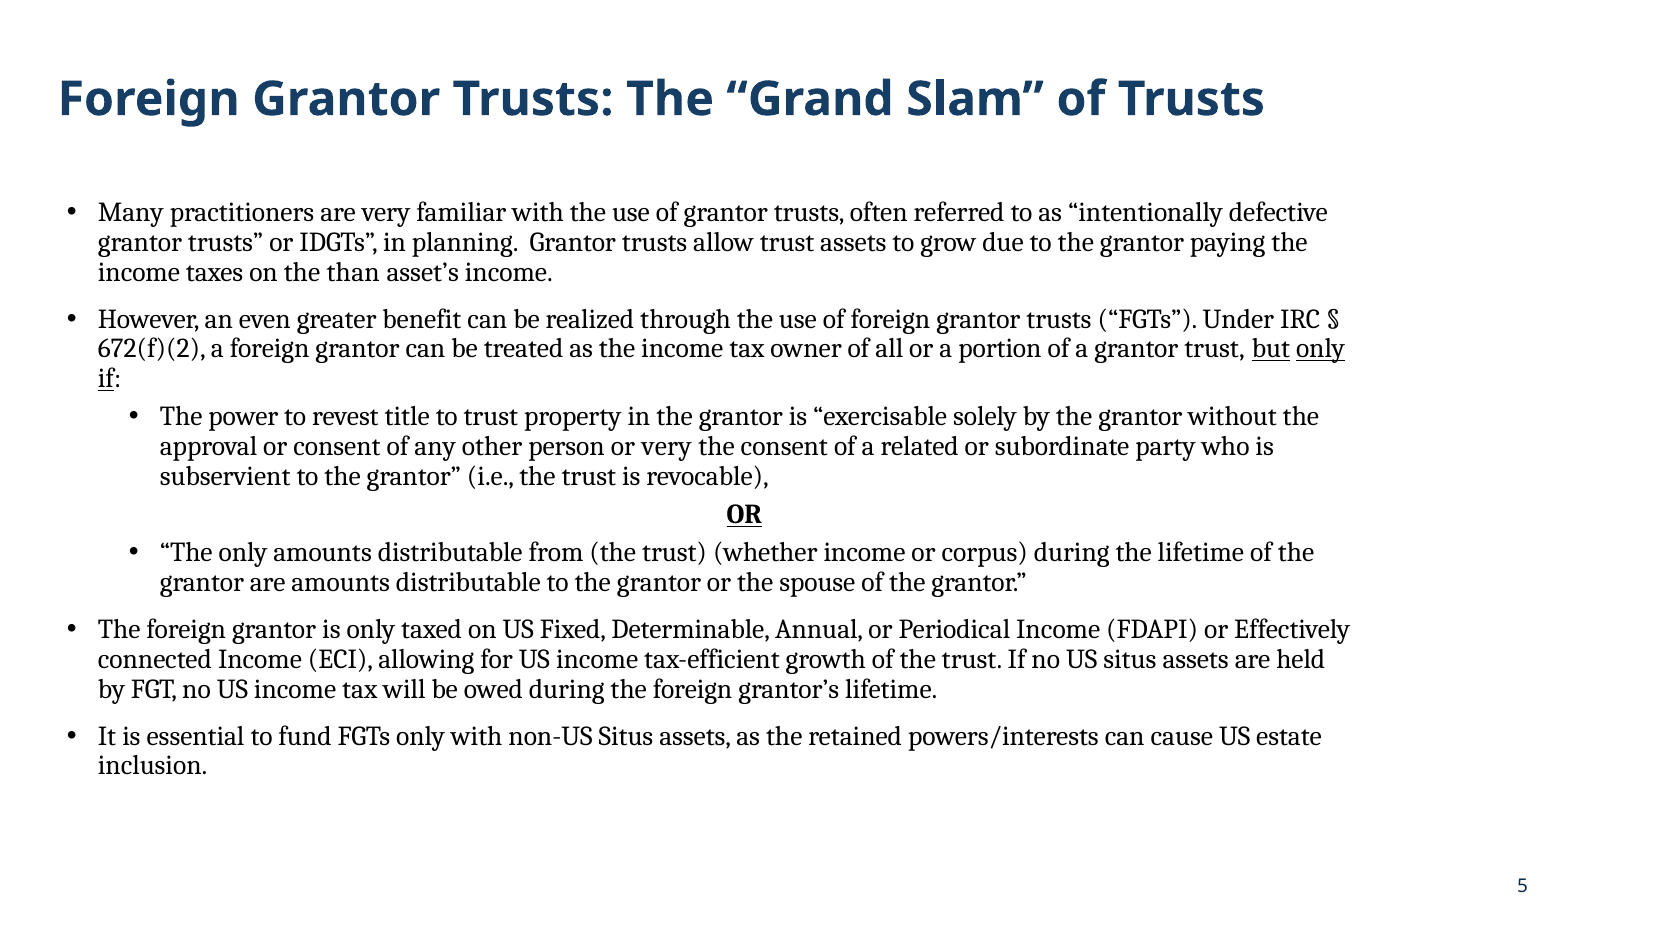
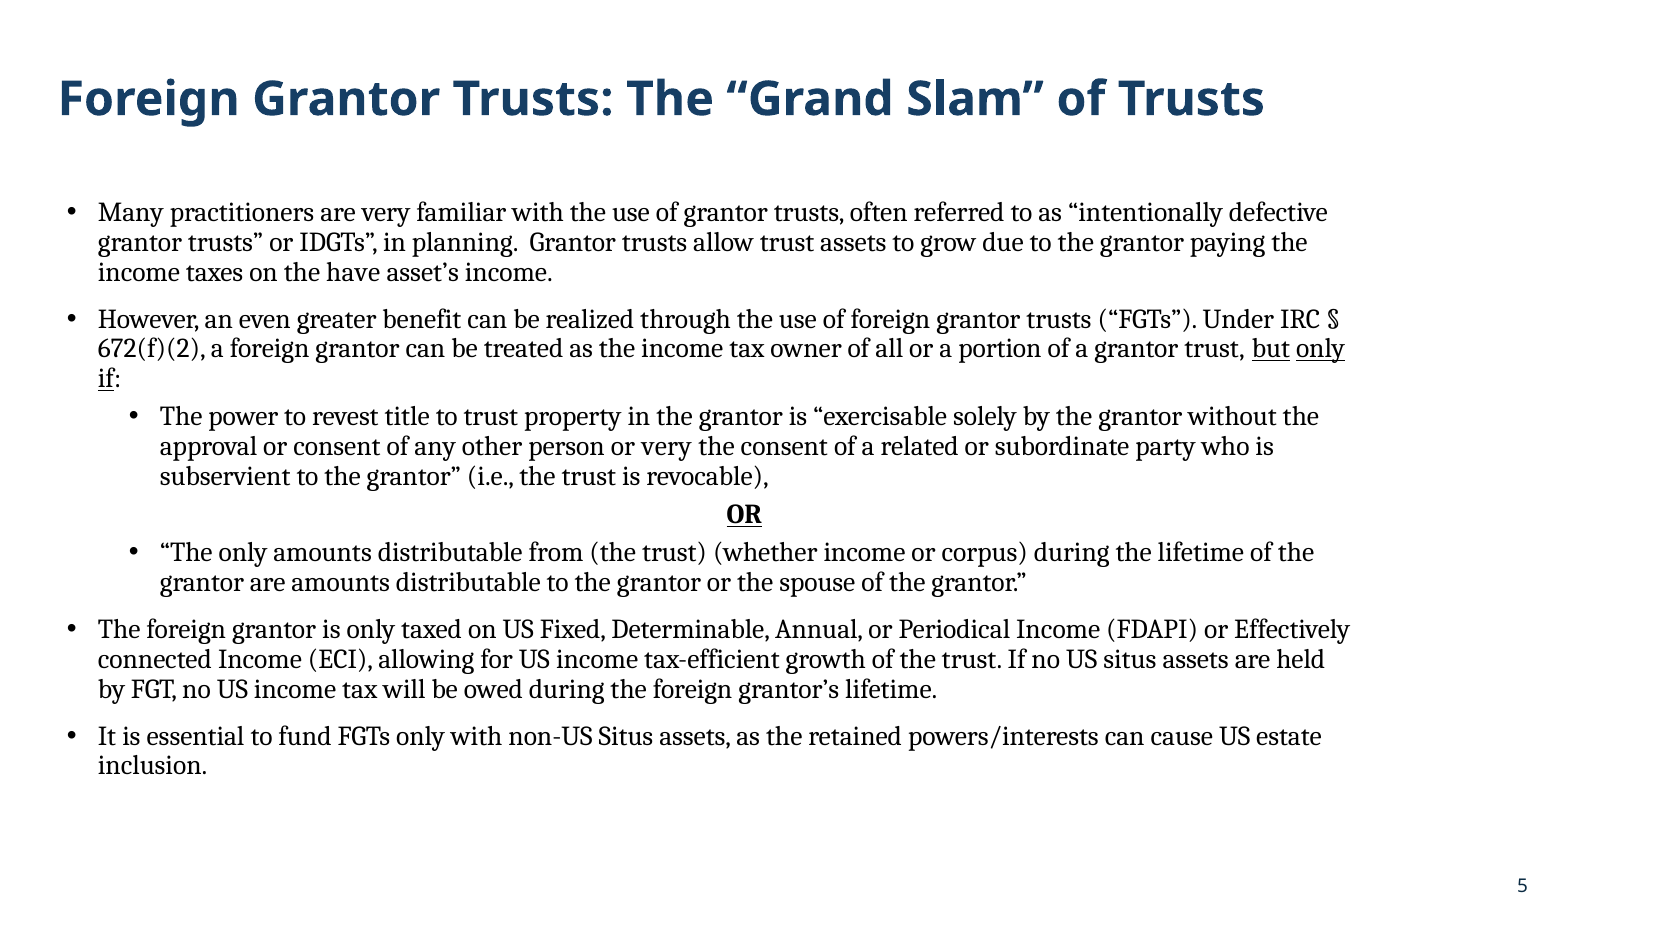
than: than -> have (353, 272)
